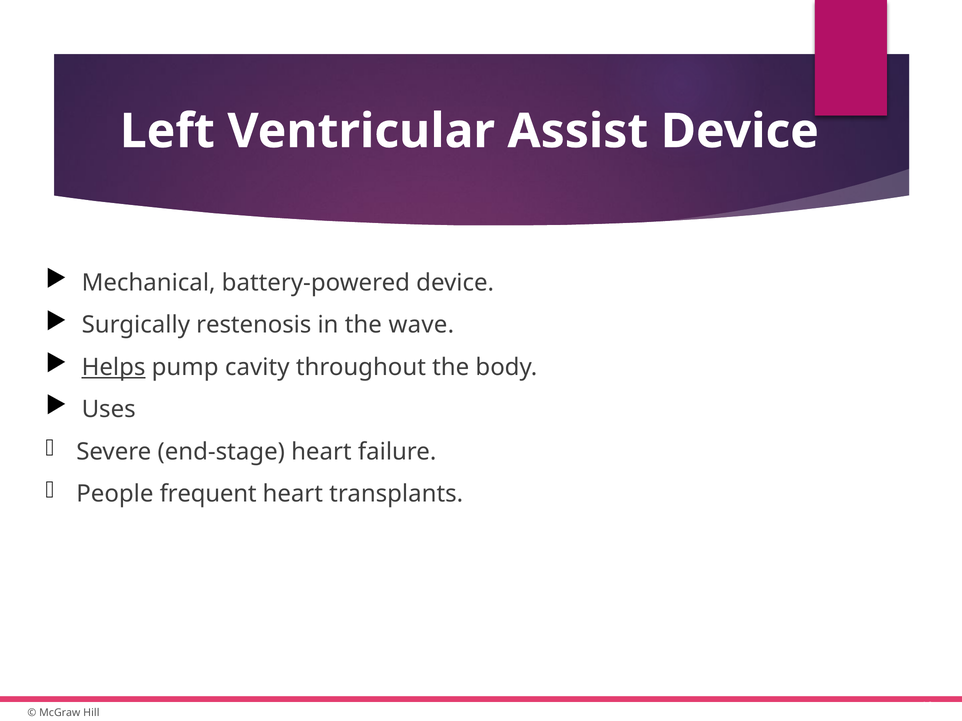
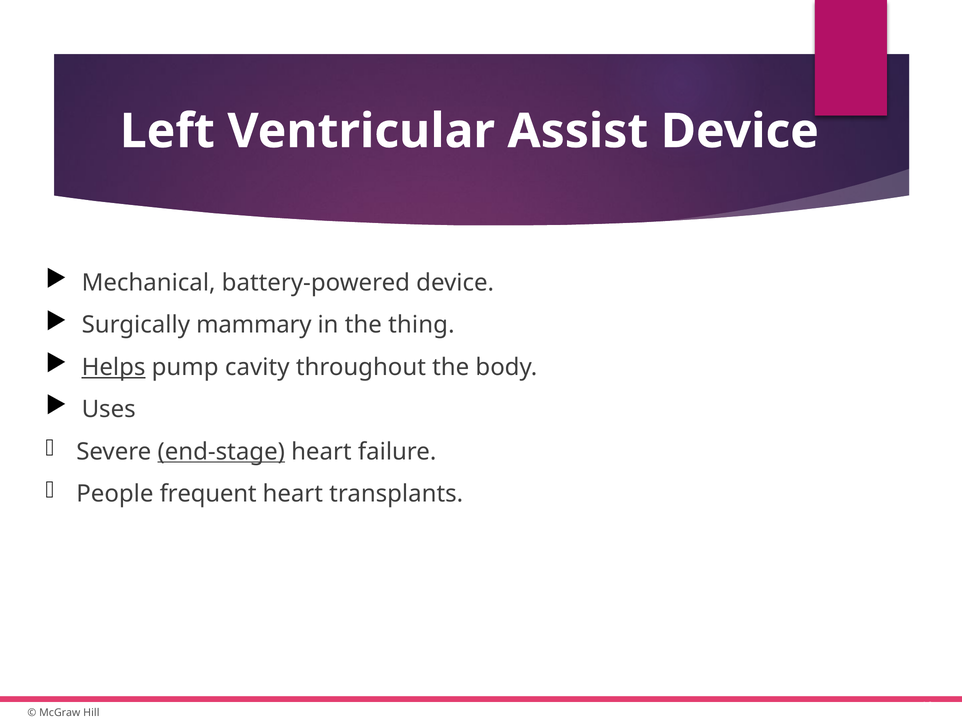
restenosis: restenosis -> mammary (254, 325)
wave: wave -> thing (421, 325)
end-stage underline: none -> present (221, 452)
